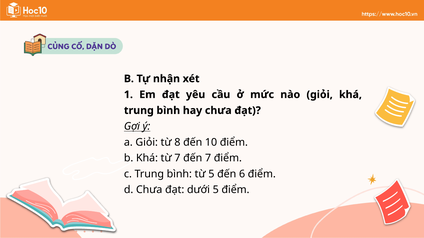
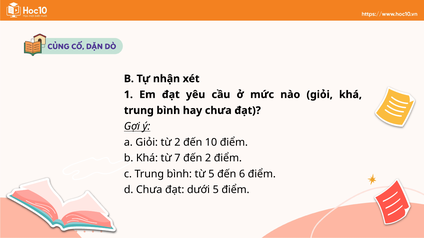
từ 8: 8 -> 2 (177, 142)
đến 7: 7 -> 2 (208, 158)
